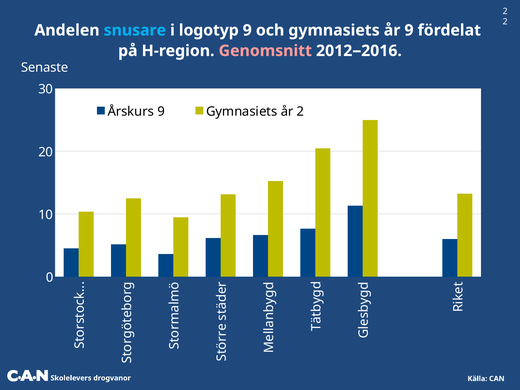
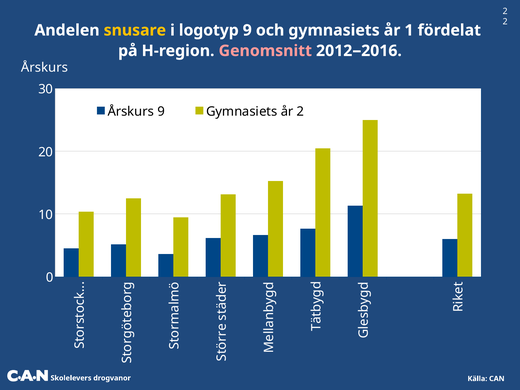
snusare colour: light blue -> yellow (135, 30)
år 9: 9 -> 1 (409, 30)
Senaste: Senaste -> Årskurs (44, 67)
